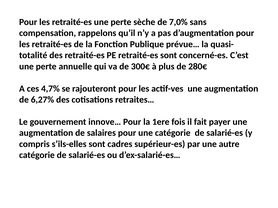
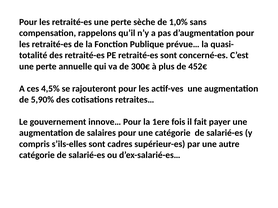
7,0%: 7,0% -> 1,0% (178, 22)
280€: 280€ -> 452€ (198, 67)
4,7%: 4,7% -> 4,5% (50, 89)
6,27%: 6,27% -> 5,90% (42, 100)
